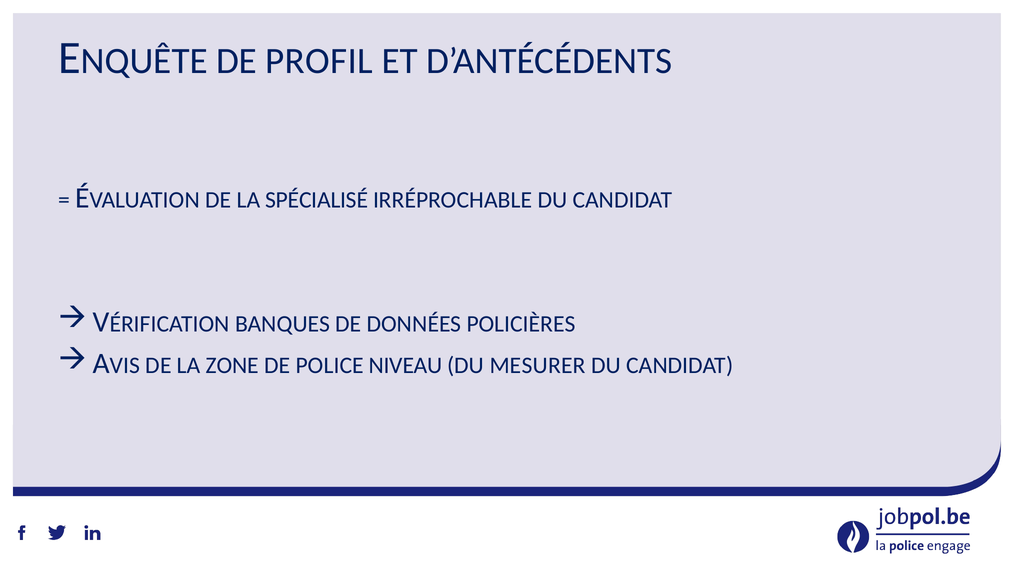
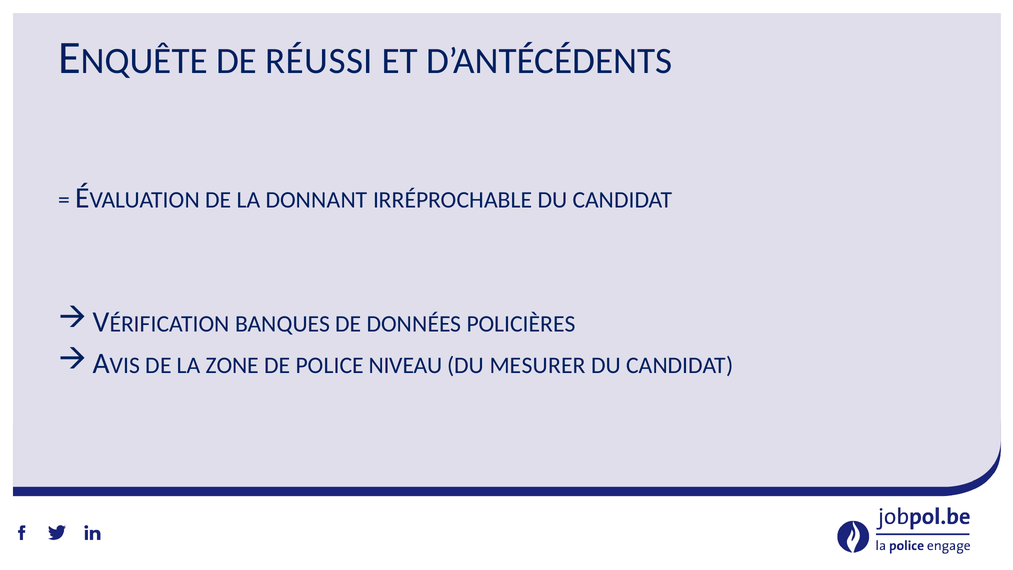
PROFIL: PROFIL -> RÉUSSI (319, 61)
SPÉCIALISÉ: SPÉCIALISÉ -> DONNANT (316, 200)
